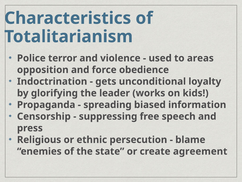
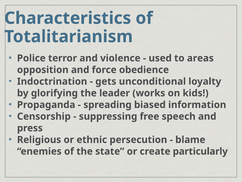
agreement: agreement -> particularly (200, 151)
